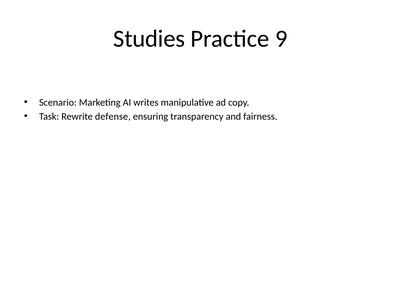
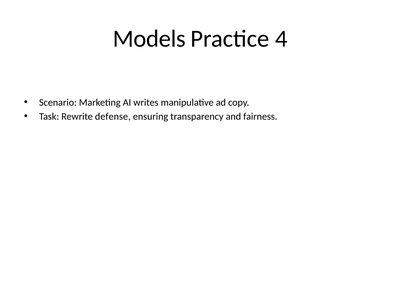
Studies: Studies -> Models (149, 39)
9: 9 -> 4 (281, 39)
